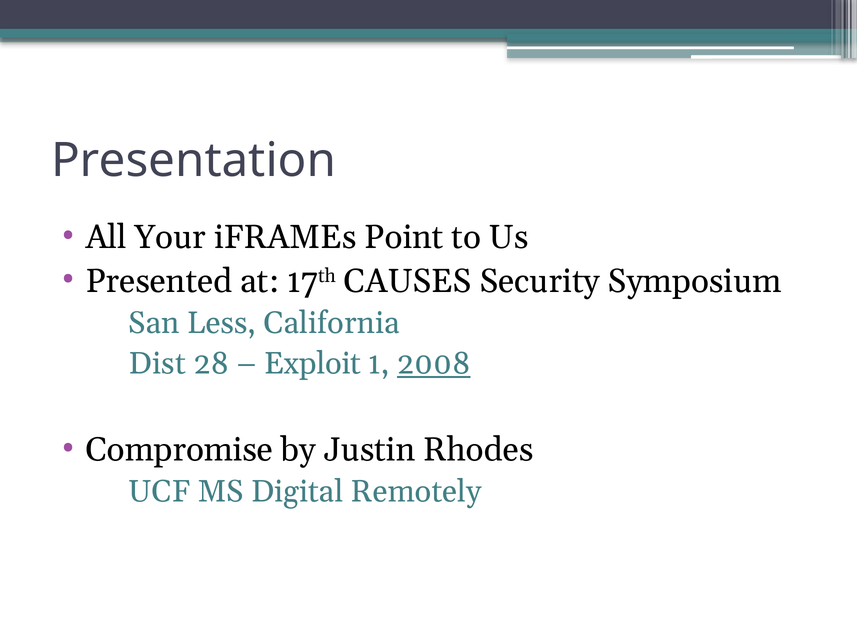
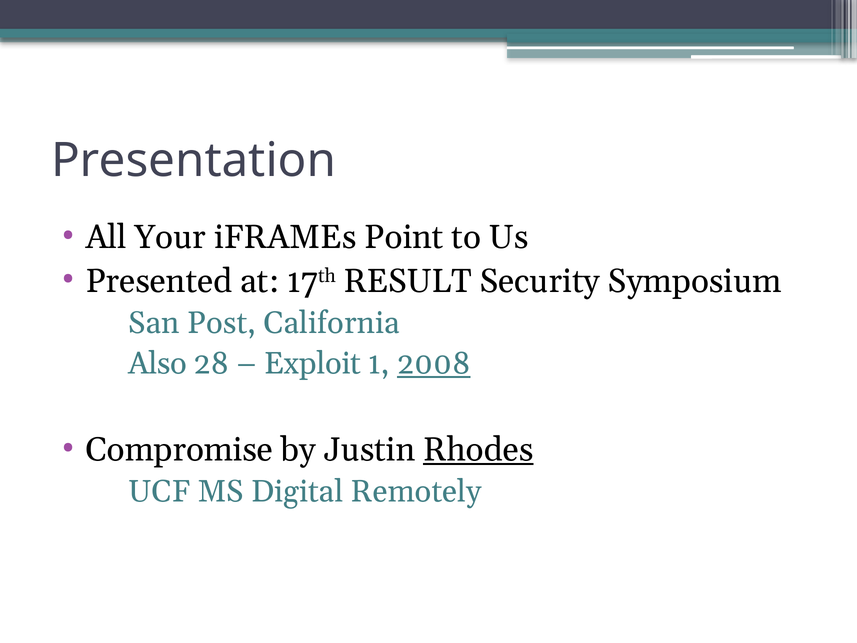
CAUSES: CAUSES -> RESULT (408, 281)
Less: Less -> Post (222, 323)
Dist: Dist -> Also (157, 364)
Rhodes underline: none -> present (478, 450)
